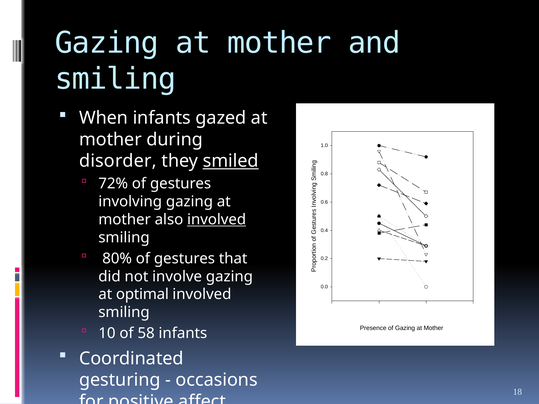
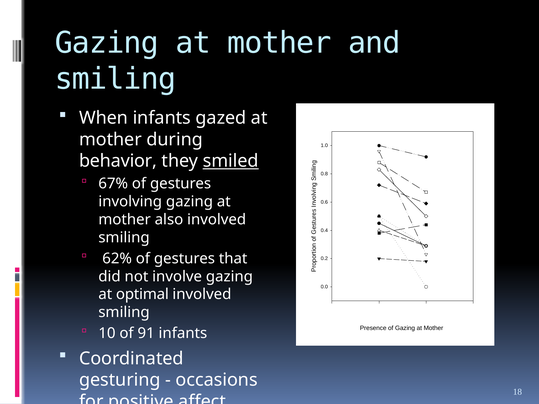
disorder: disorder -> behavior (118, 161)
72%: 72% -> 67% (113, 184)
involved underline: present -> none (217, 220)
80%: 80% -> 62% (117, 259)
58: 58 -> 91 (146, 333)
